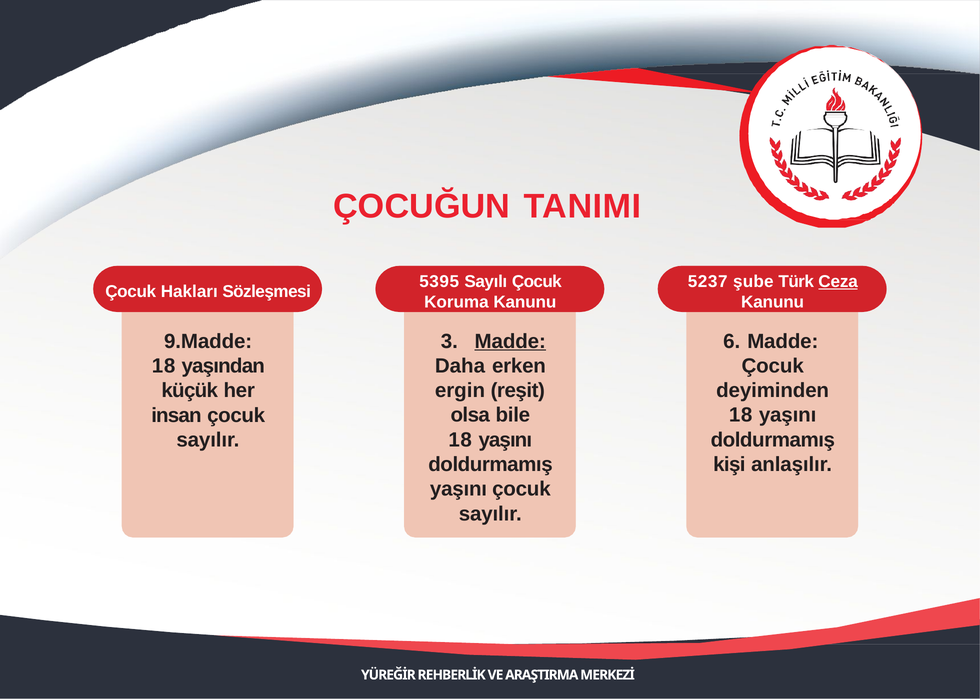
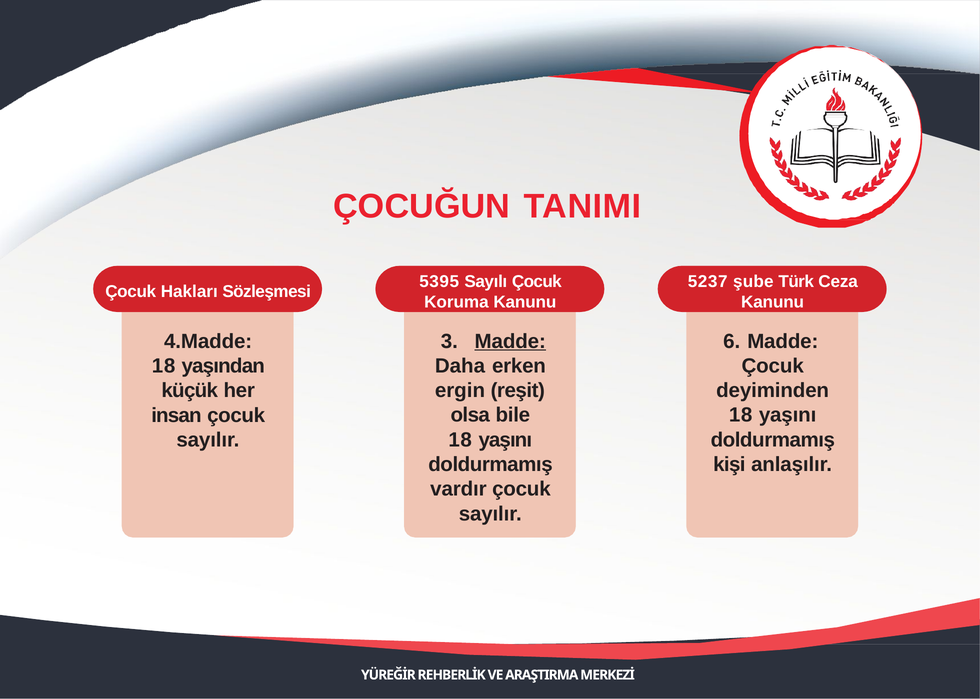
Ceza underline: present -> none (838, 281)
9.Madde: 9.Madde -> 4.Madde (208, 341)
yaşını: yaşını -> vardır (458, 489)
